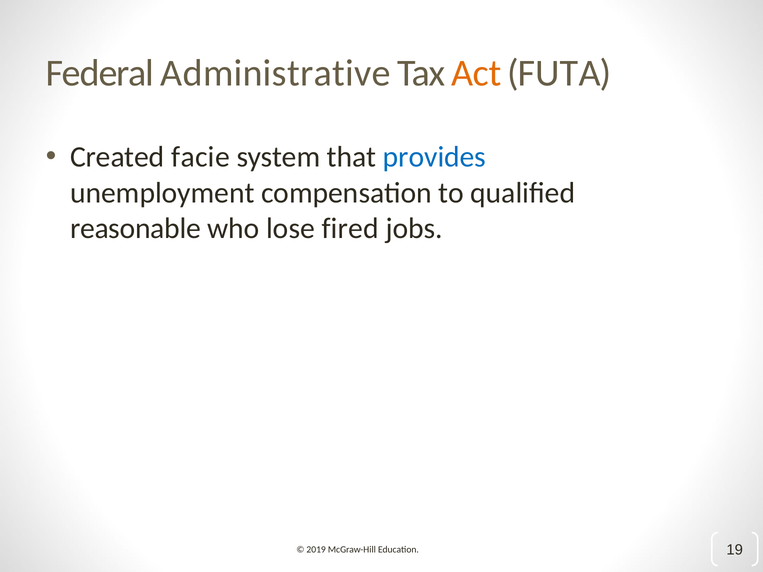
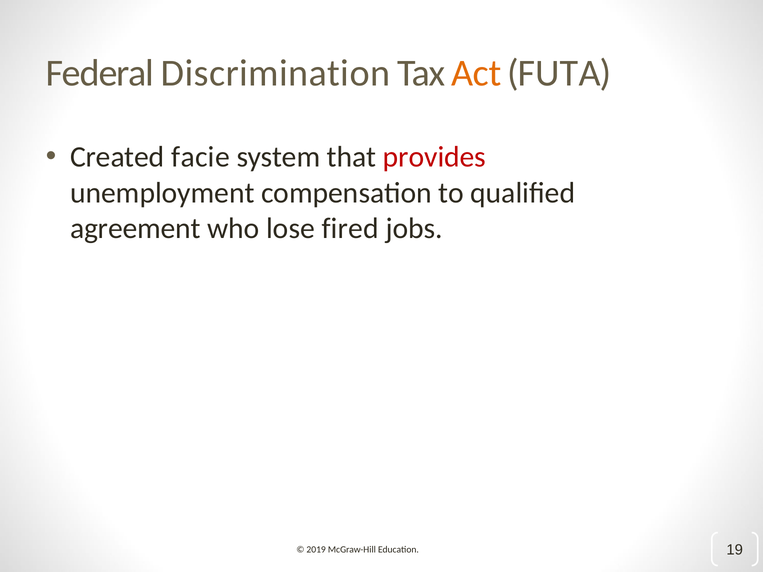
Administrative: Administrative -> Discrimination (275, 73)
provides colour: blue -> red (435, 157)
reasonable: reasonable -> agreement (135, 228)
